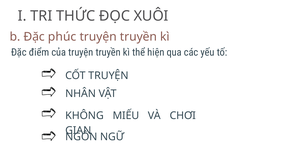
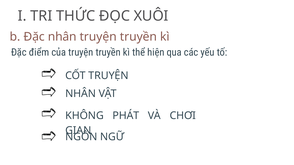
Đặc phúc: phúc -> nhân (62, 37)
MIẾU: MIẾU -> PHÁT (126, 116)
